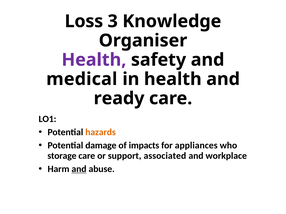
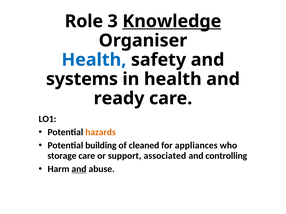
Loss: Loss -> Role (84, 21)
Knowledge underline: none -> present (172, 21)
Health colour: purple -> blue (94, 60)
medical: medical -> systems (82, 79)
damage: damage -> building (101, 146)
impacts: impacts -> cleaned (144, 146)
workplace: workplace -> controlling (226, 156)
